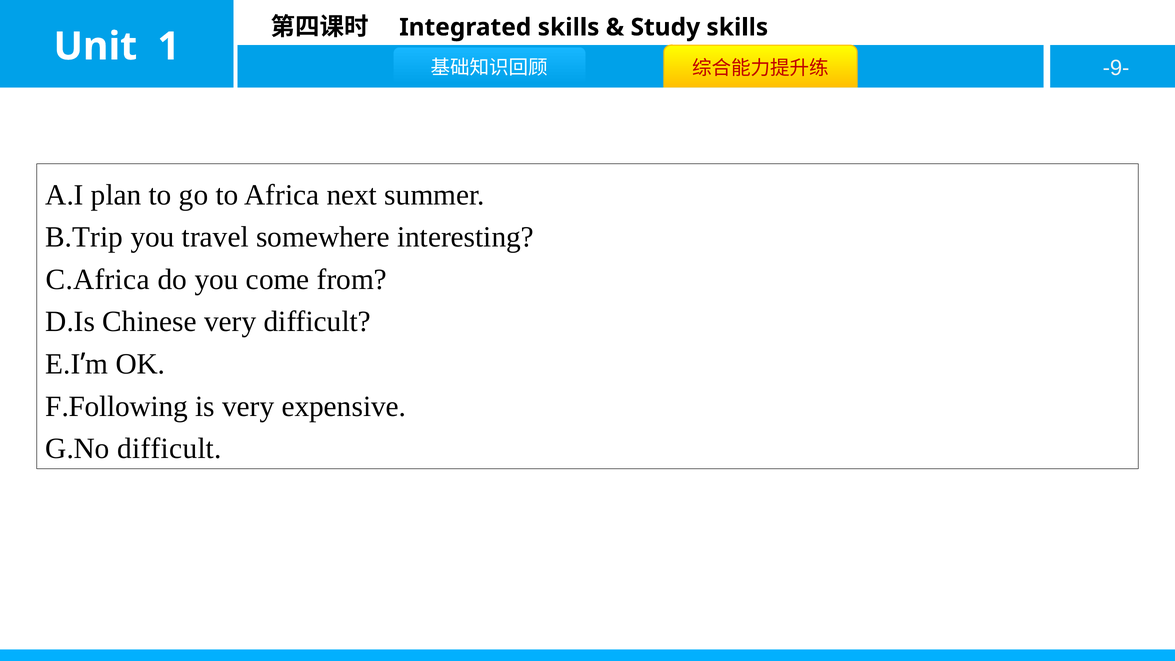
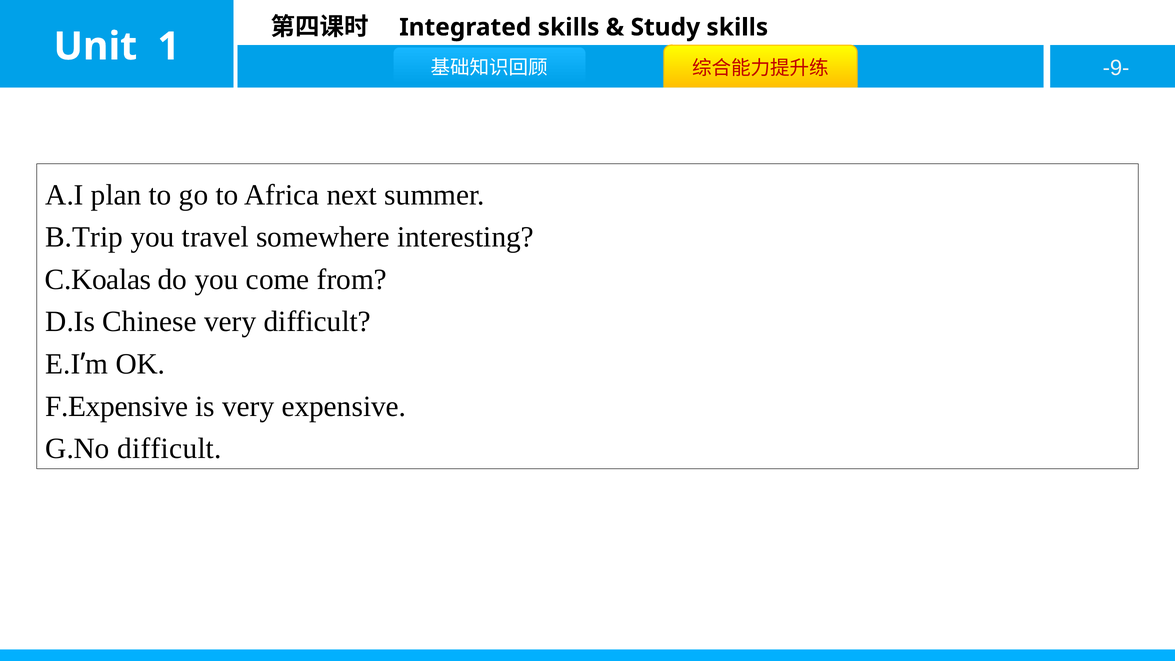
C.Africa: C.Africa -> C.Koalas (98, 279)
F.Following: F.Following -> F.Expensive (117, 406)
